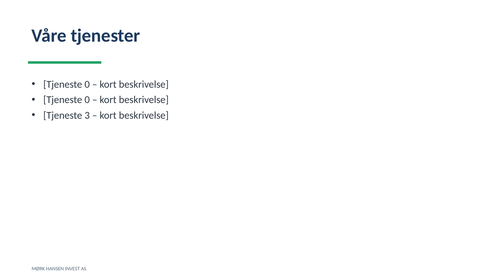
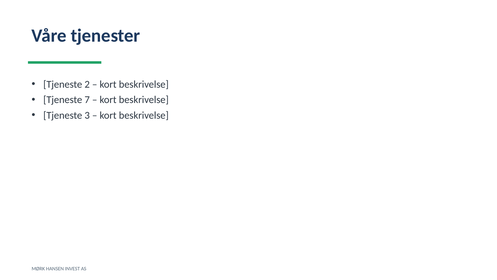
0: 0 -> 2 (87, 84)
0: 0 -> 7 (87, 100)
